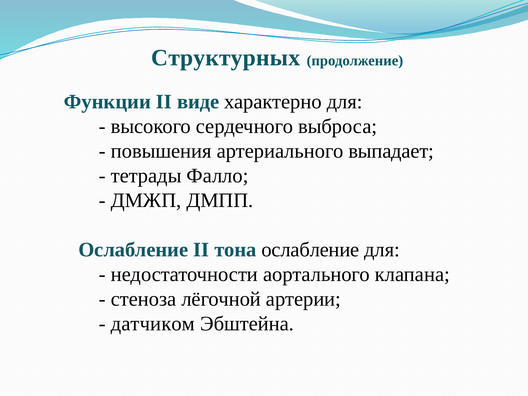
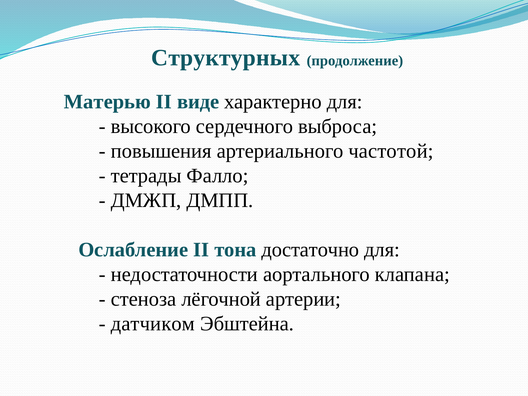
Функции: Функции -> Матерью (107, 102)
выпадает: выпадает -> частотой (391, 151)
тона ослабление: ослабление -> достаточно (310, 250)
